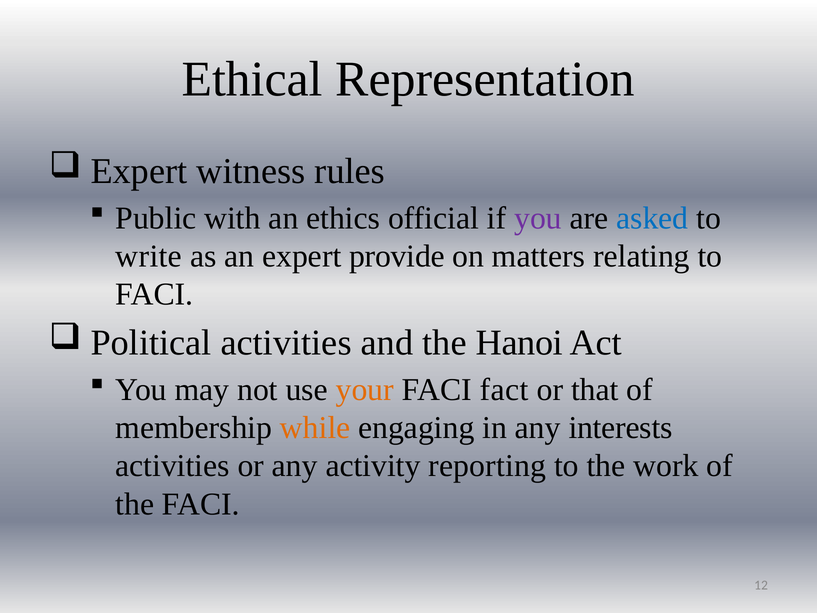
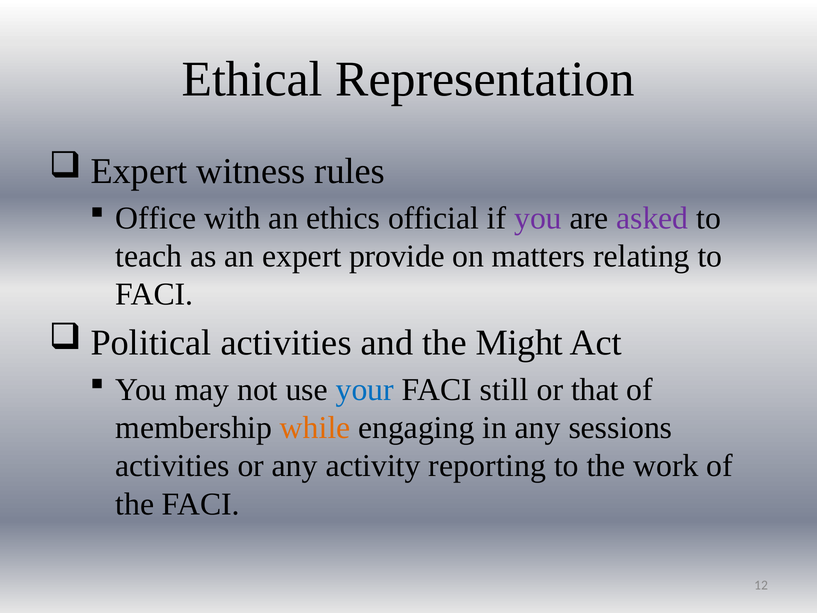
Public: Public -> Office (156, 218)
asked colour: blue -> purple (652, 218)
write: write -> teach (149, 256)
Hanoi: Hanoi -> Might (519, 343)
your colour: orange -> blue (365, 390)
fact: fact -> still (504, 390)
interests: interests -> sessions (620, 428)
